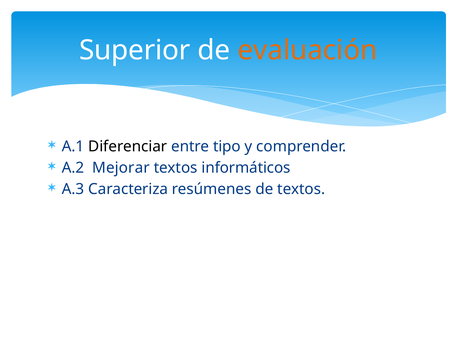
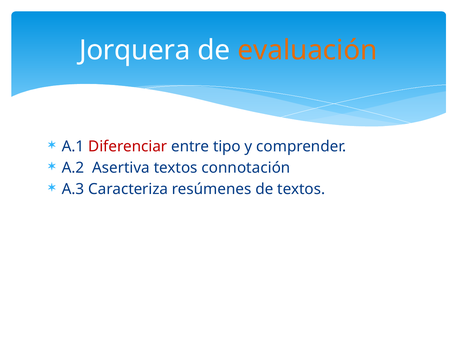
Superior: Superior -> Jorquera (135, 50)
Diferenciar colour: black -> red (128, 146)
Mejorar: Mejorar -> Asertiva (121, 168)
informáticos: informáticos -> connotación (246, 168)
